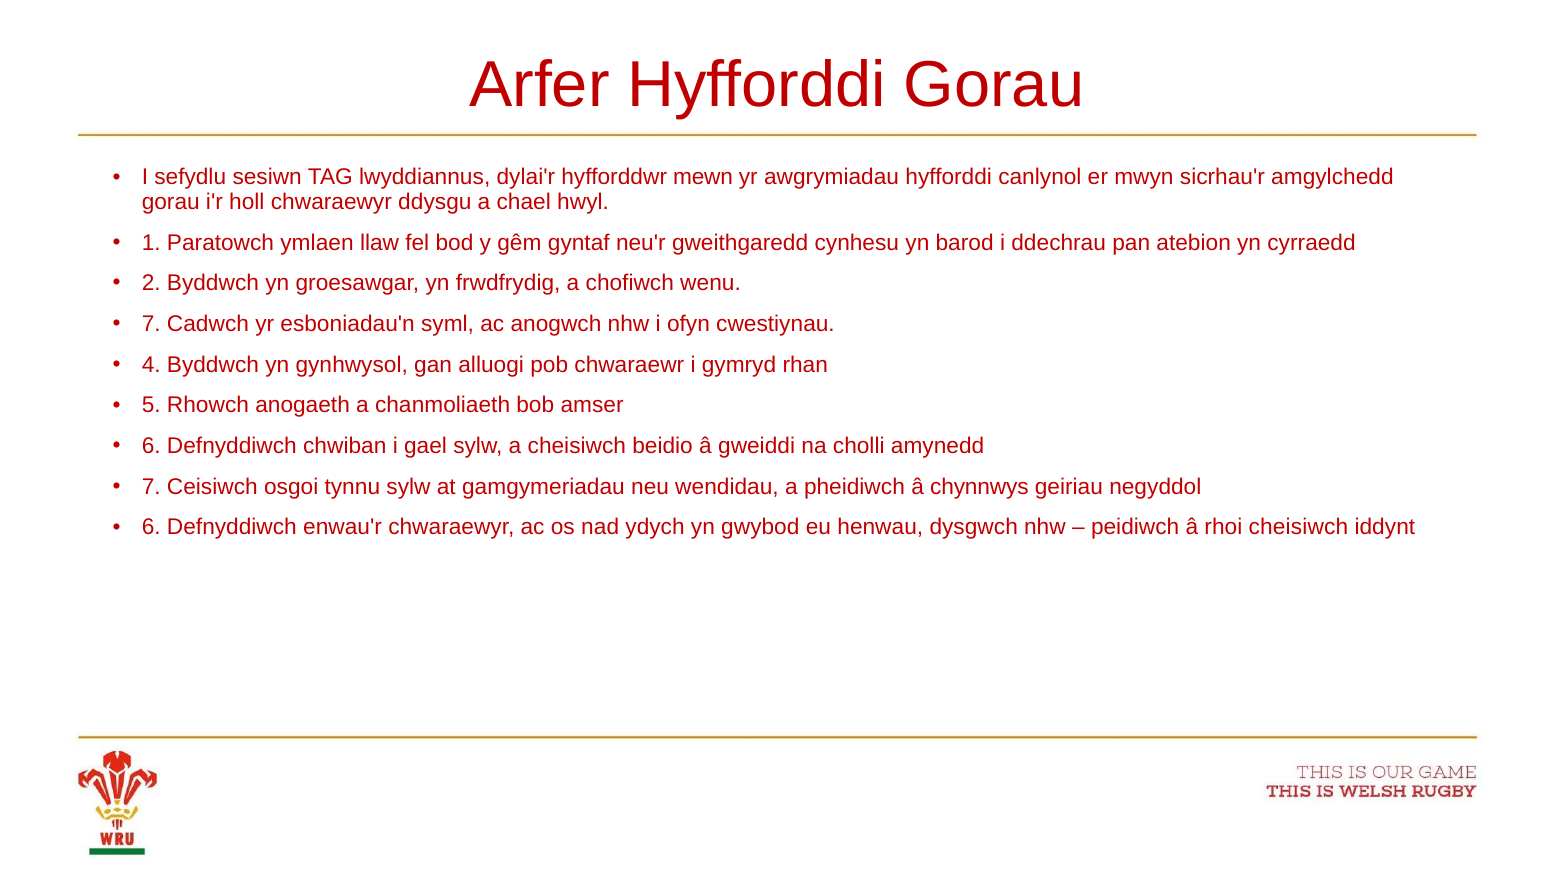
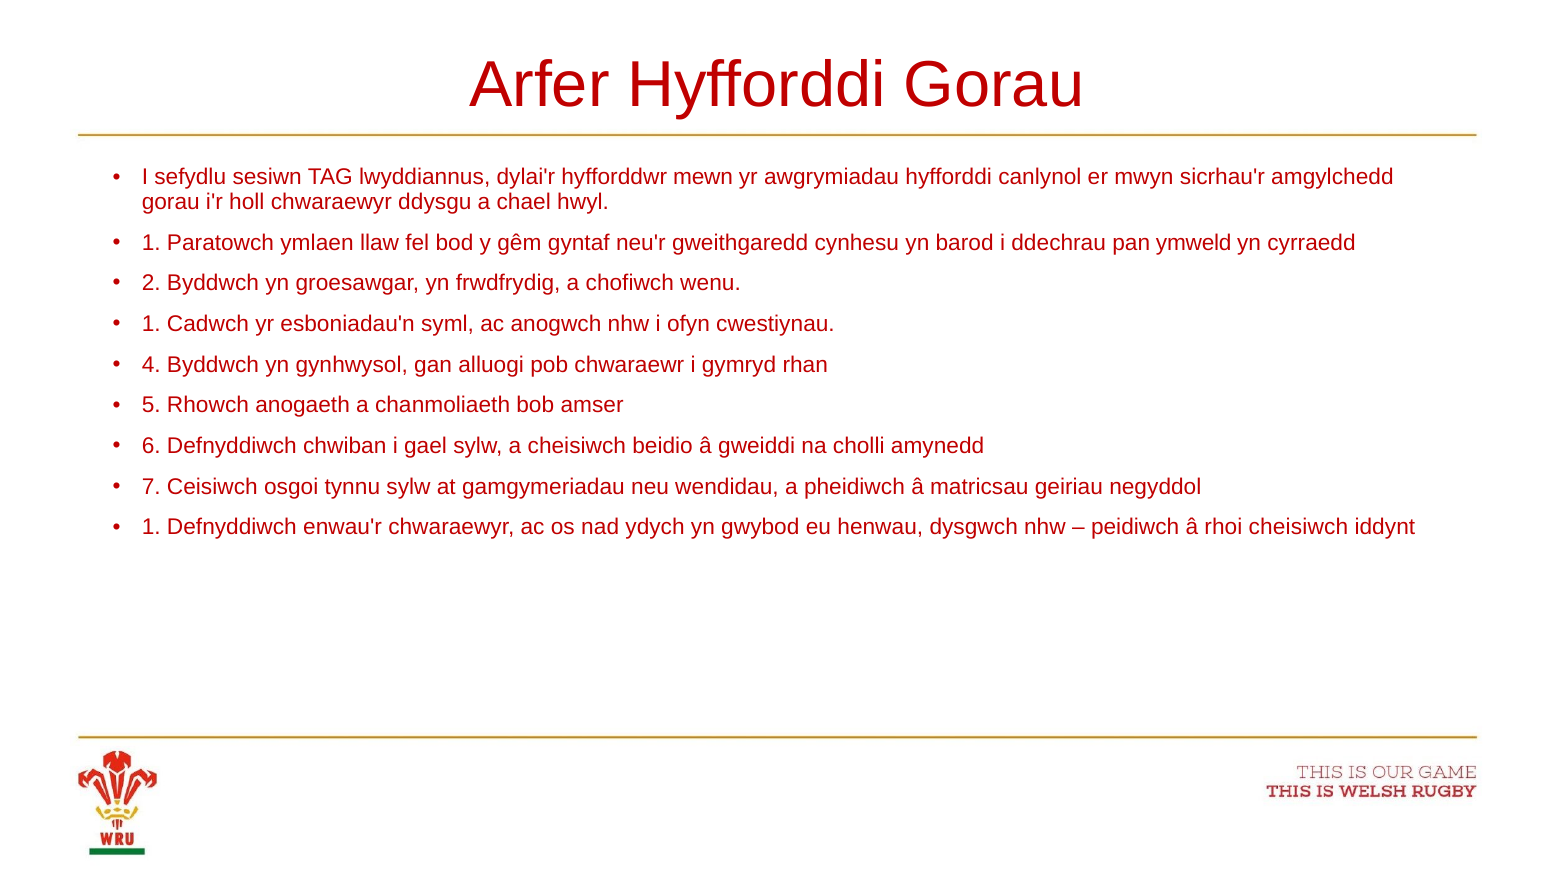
atebion: atebion -> ymweld (1194, 243)
7: 7 -> 1 (151, 324)
chynnwys: chynnwys -> matricsau (979, 487)
6: 6 -> 1 (151, 528)
